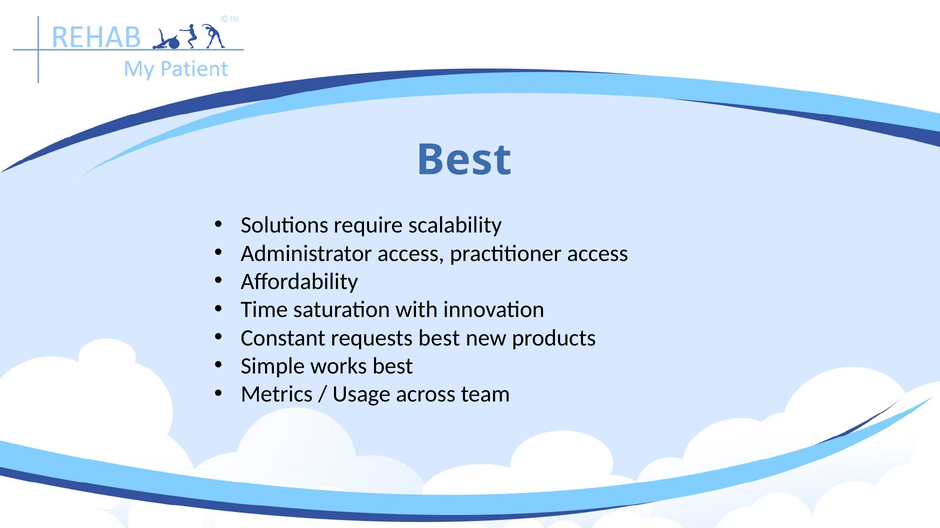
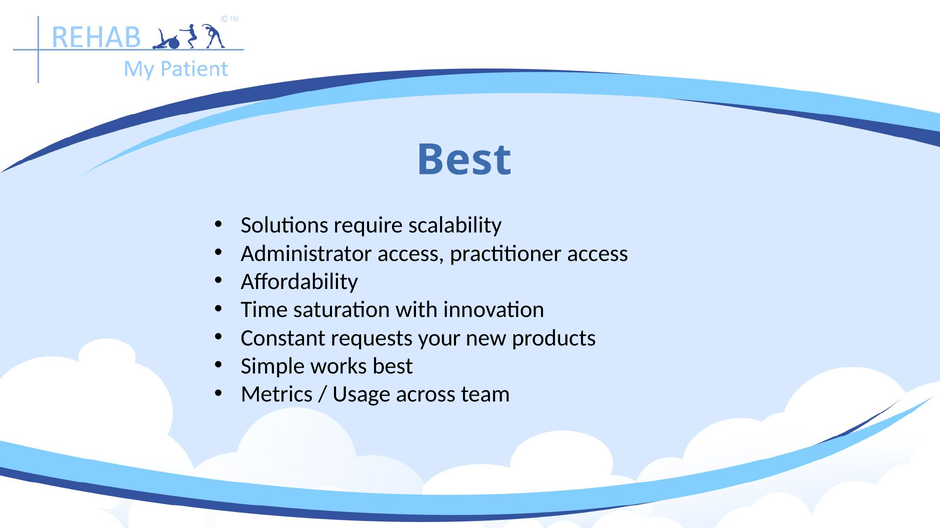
requests best: best -> your (439, 338)
